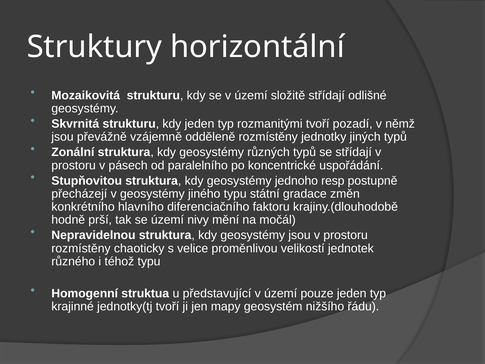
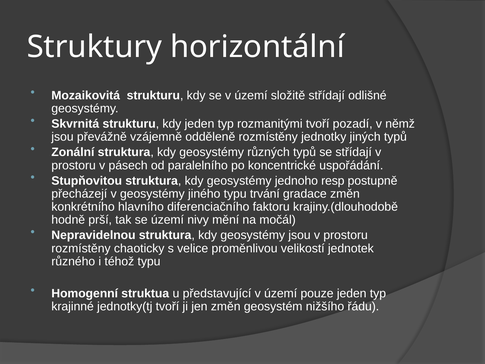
státní: státní -> trvání (265, 194)
jen mapy: mapy -> změn (226, 306)
